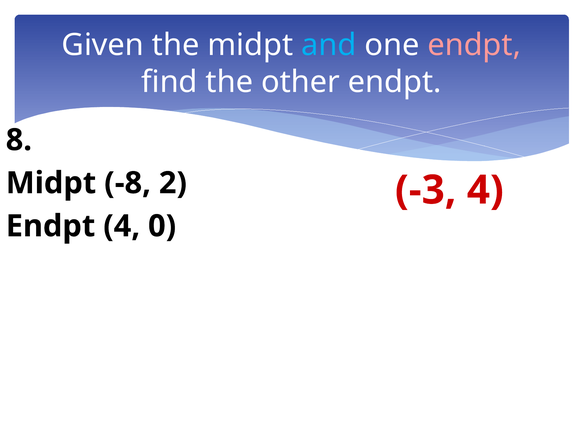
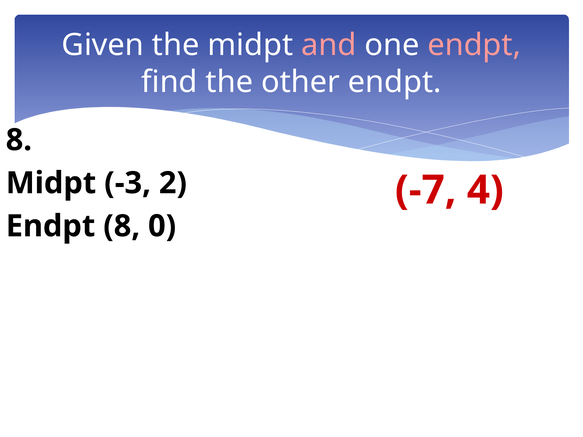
and colour: light blue -> pink (329, 45)
-8: -8 -> -3 (128, 183)
-3: -3 -> -7 (426, 190)
4: 4 -> 8 (122, 226)
